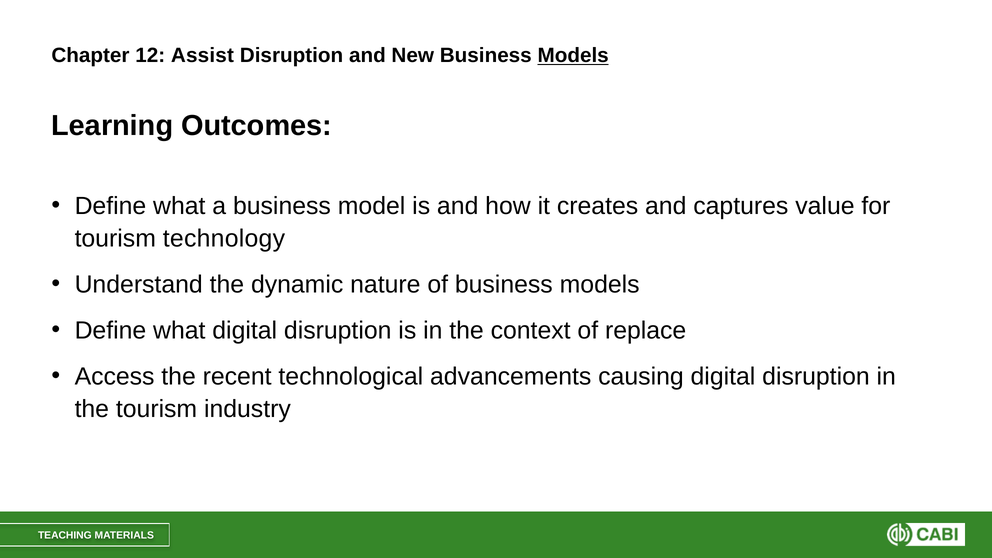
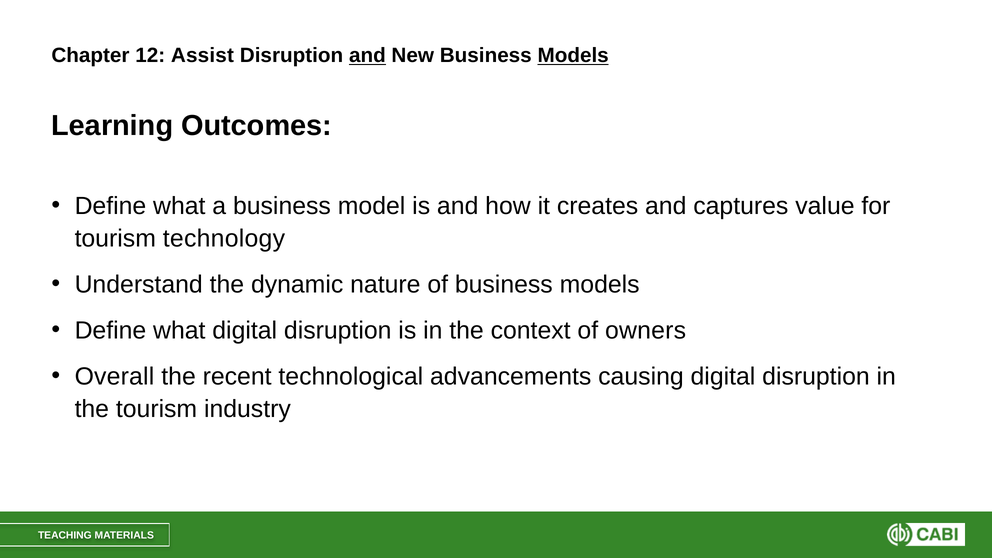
and underline: none -> present (367, 56)
replace: replace -> owners (646, 330)
Access: Access -> Overall (114, 376)
